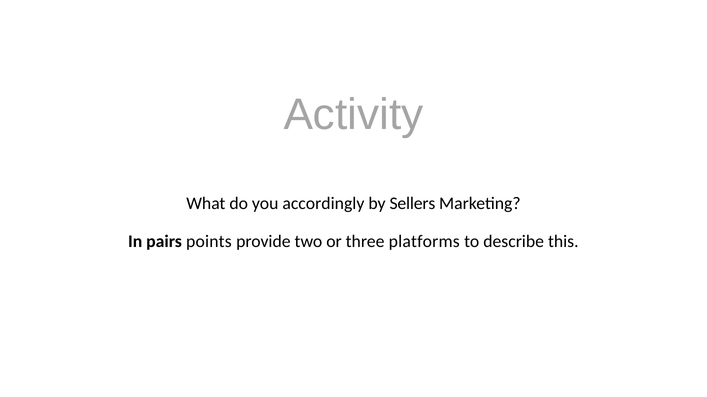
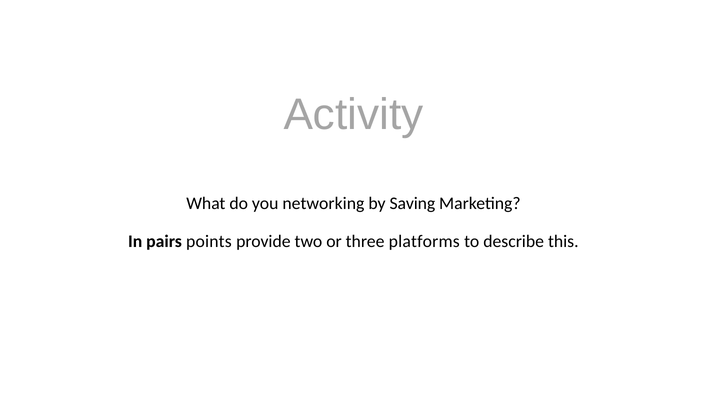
accordingly: accordingly -> networking (323, 204)
Sellers: Sellers -> Saving (412, 204)
